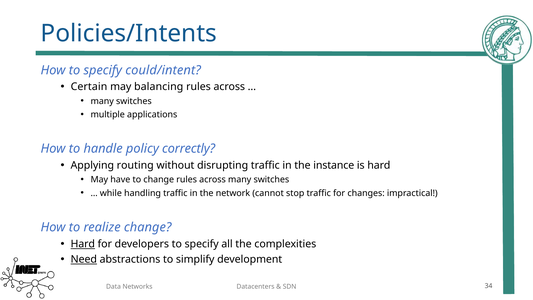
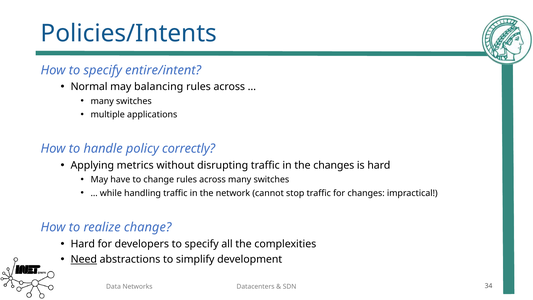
could/intent: could/intent -> entire/intent (163, 70)
Certain: Certain -> Normal (89, 87)
routing: routing -> metrics (135, 165)
the instance: instance -> changes (334, 165)
Hard underline: present -> none (83, 244)
